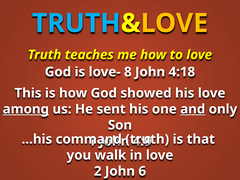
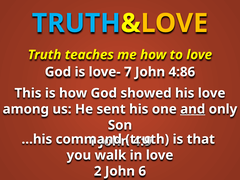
8: 8 -> 7 (128, 72)
4:18: 4:18 -> 4:86 (182, 72)
among underline: present -> none (26, 109)
